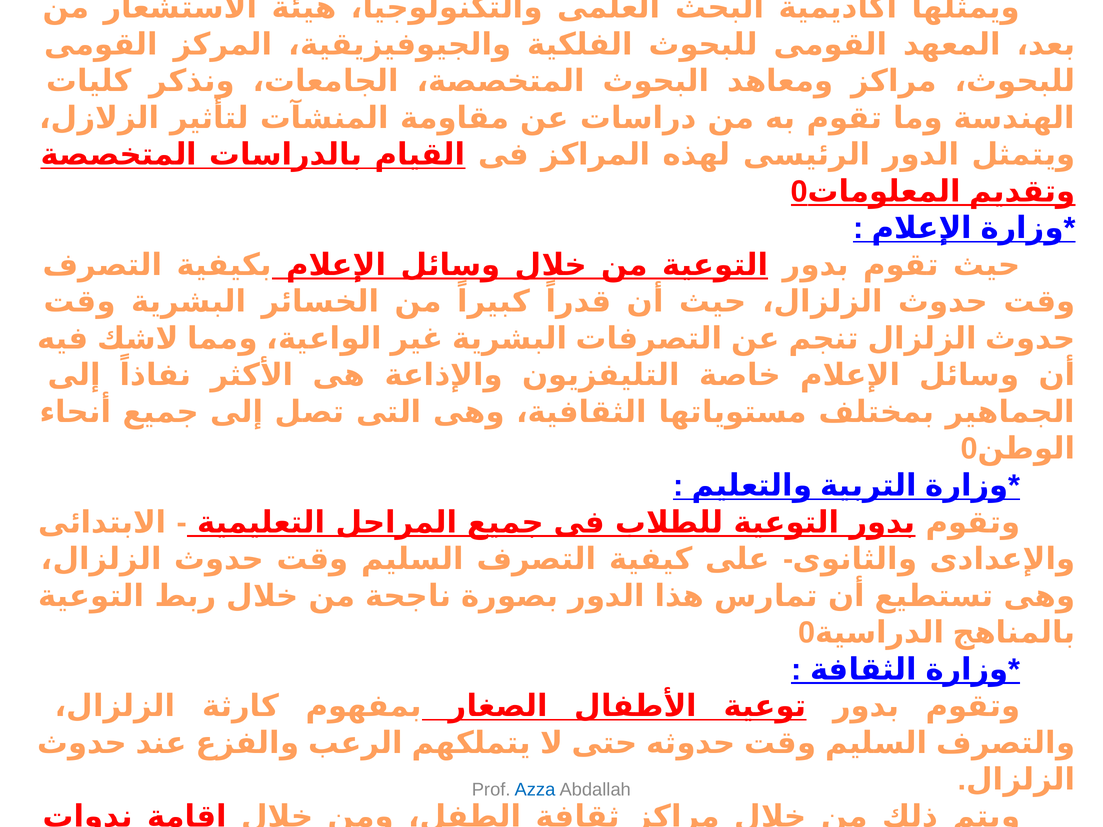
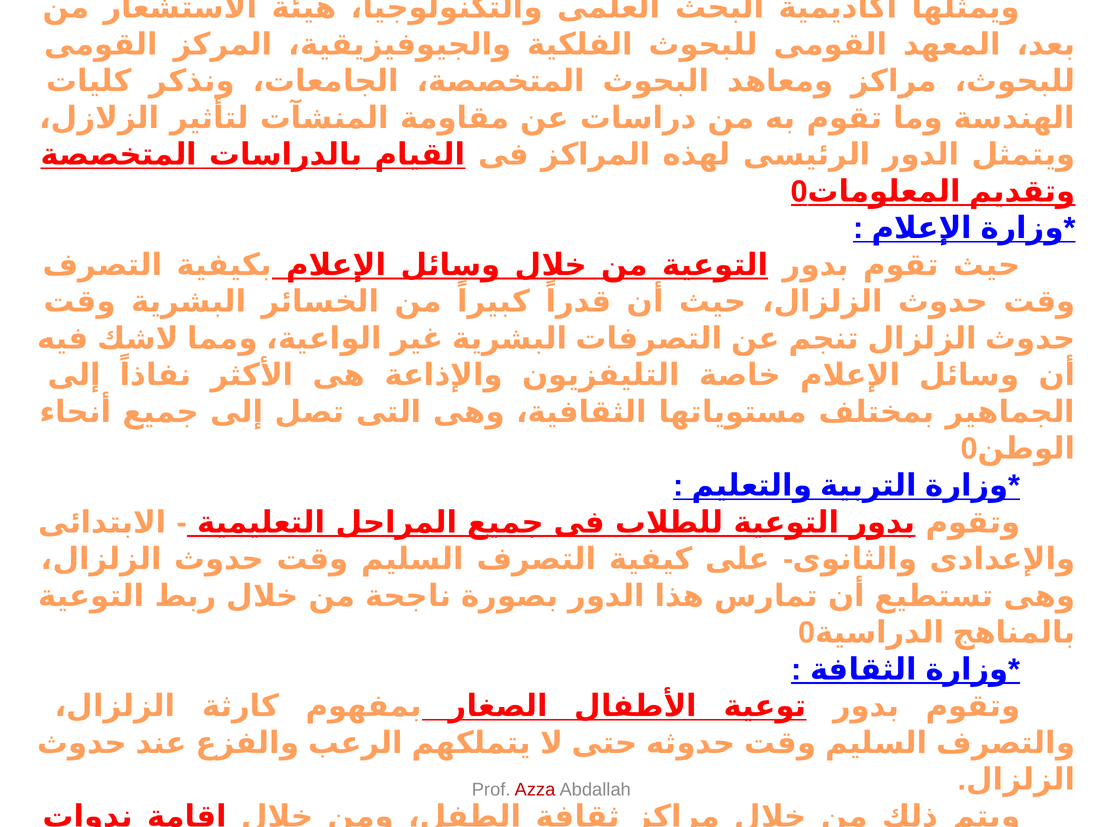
Azza colour: blue -> red (535, 790)
